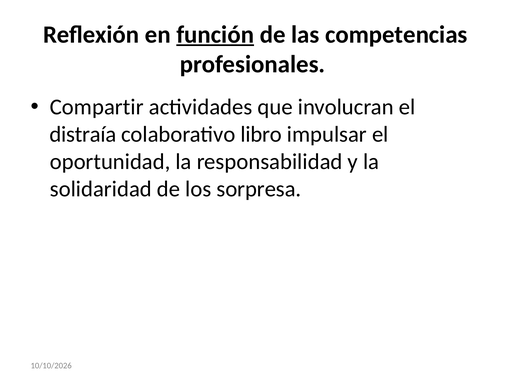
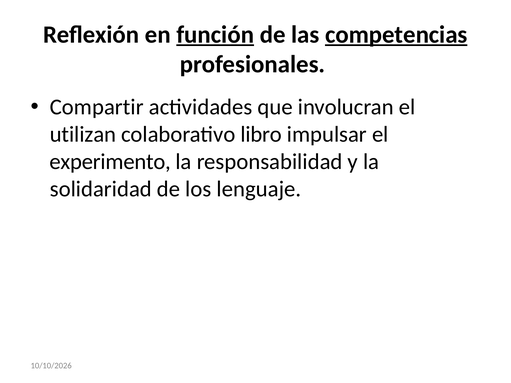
competencias underline: none -> present (396, 35)
distraía: distraía -> utilizan (83, 134)
oportunidad: oportunidad -> experimento (110, 162)
sorpresa: sorpresa -> lenguaje (259, 189)
